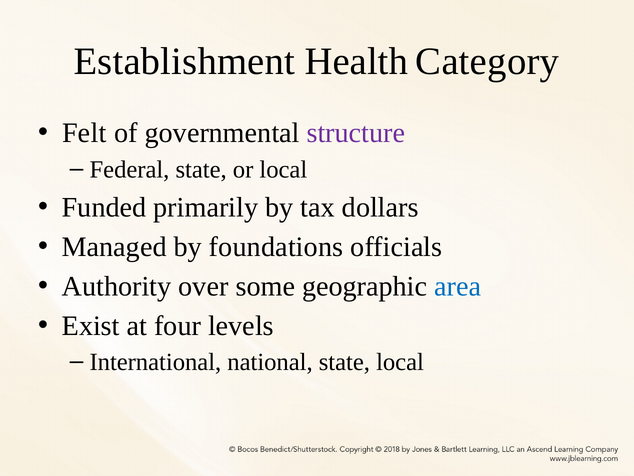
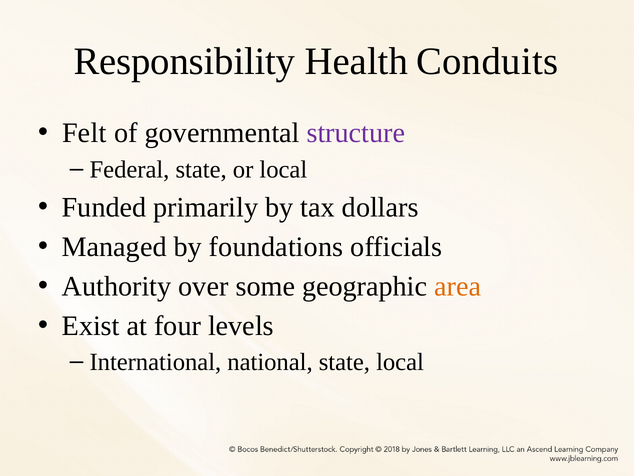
Establishment: Establishment -> Responsibility (184, 61)
Category: Category -> Conduits (487, 61)
area colour: blue -> orange (458, 286)
